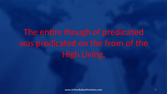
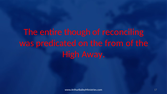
of predicated: predicated -> reconciling (123, 32)
Living: Living -> Away (93, 54)
